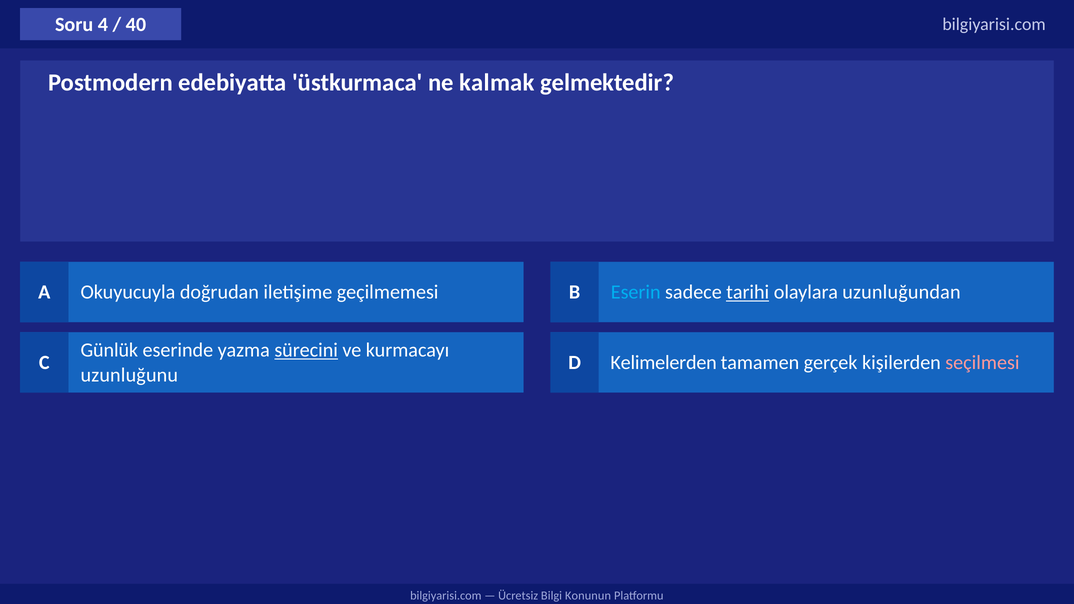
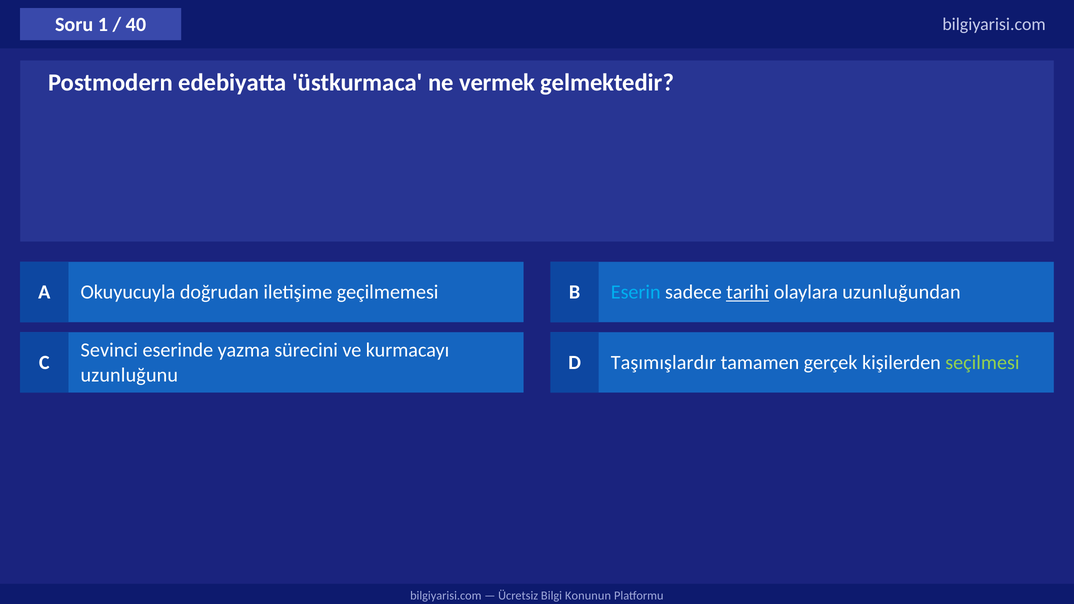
4: 4 -> 1 (103, 25)
kalmak: kalmak -> vermek (497, 83)
Günlük: Günlük -> Sevinci (109, 350)
sürecini underline: present -> none (306, 350)
Kelimelerden: Kelimelerden -> Taşımışlardır (663, 363)
seçilmesi colour: pink -> light green (982, 363)
